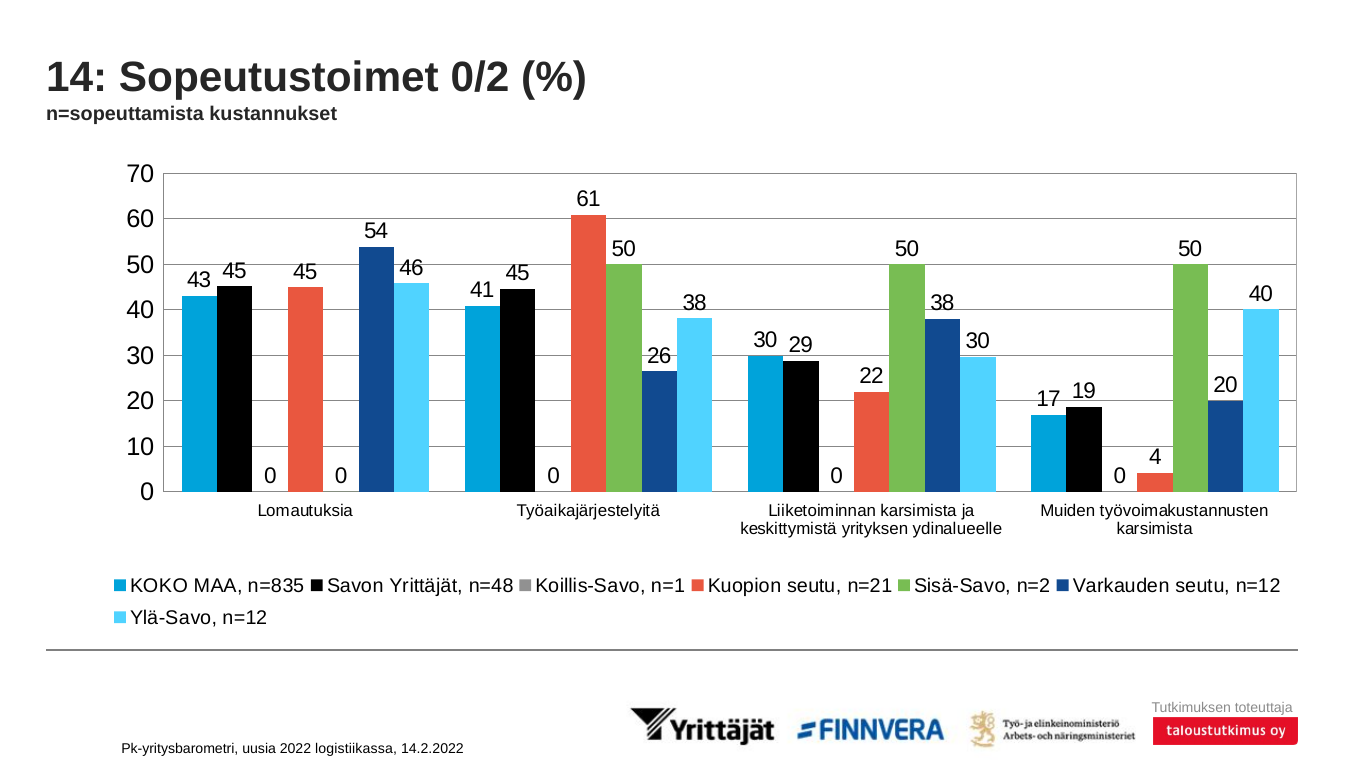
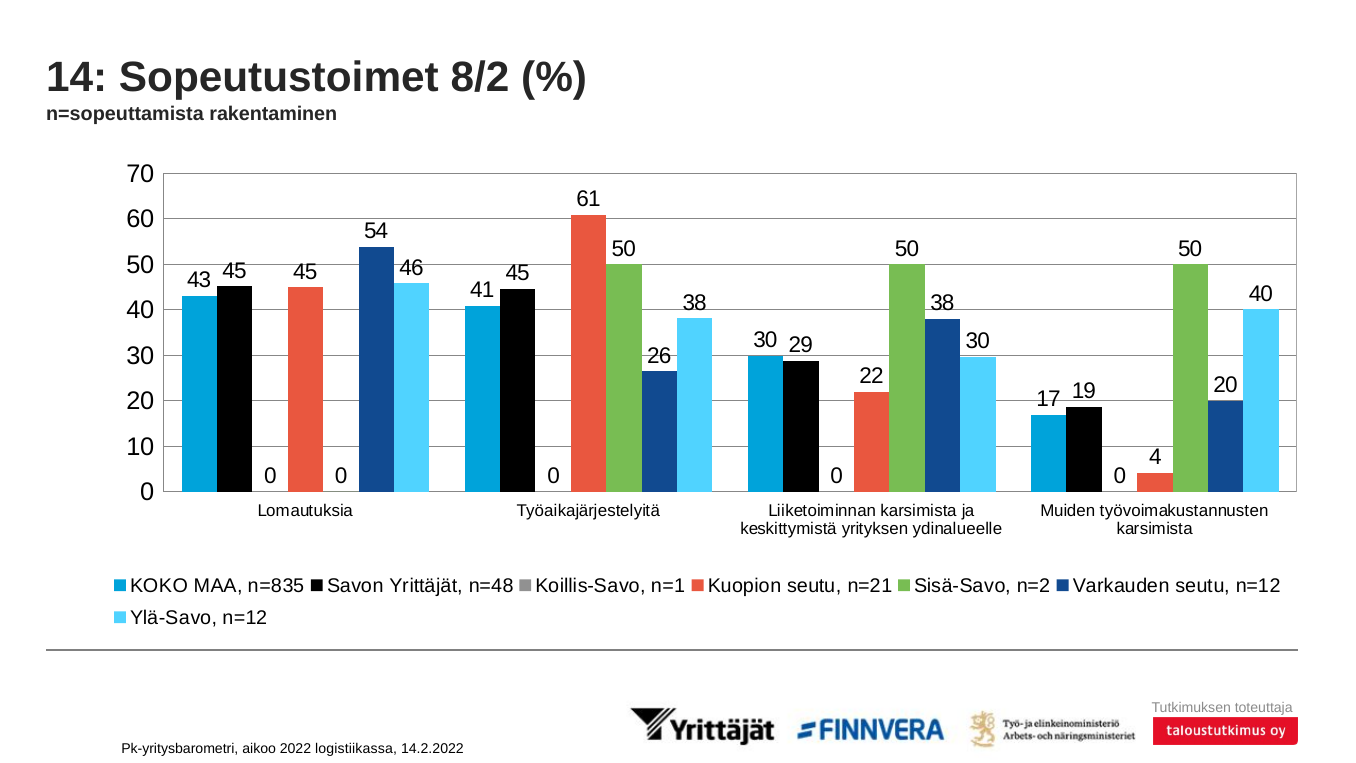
0/2: 0/2 -> 8/2 (480, 78)
kustannukset: kustannukset -> rakentaminen (273, 114)
uusia: uusia -> aikoo (259, 748)
